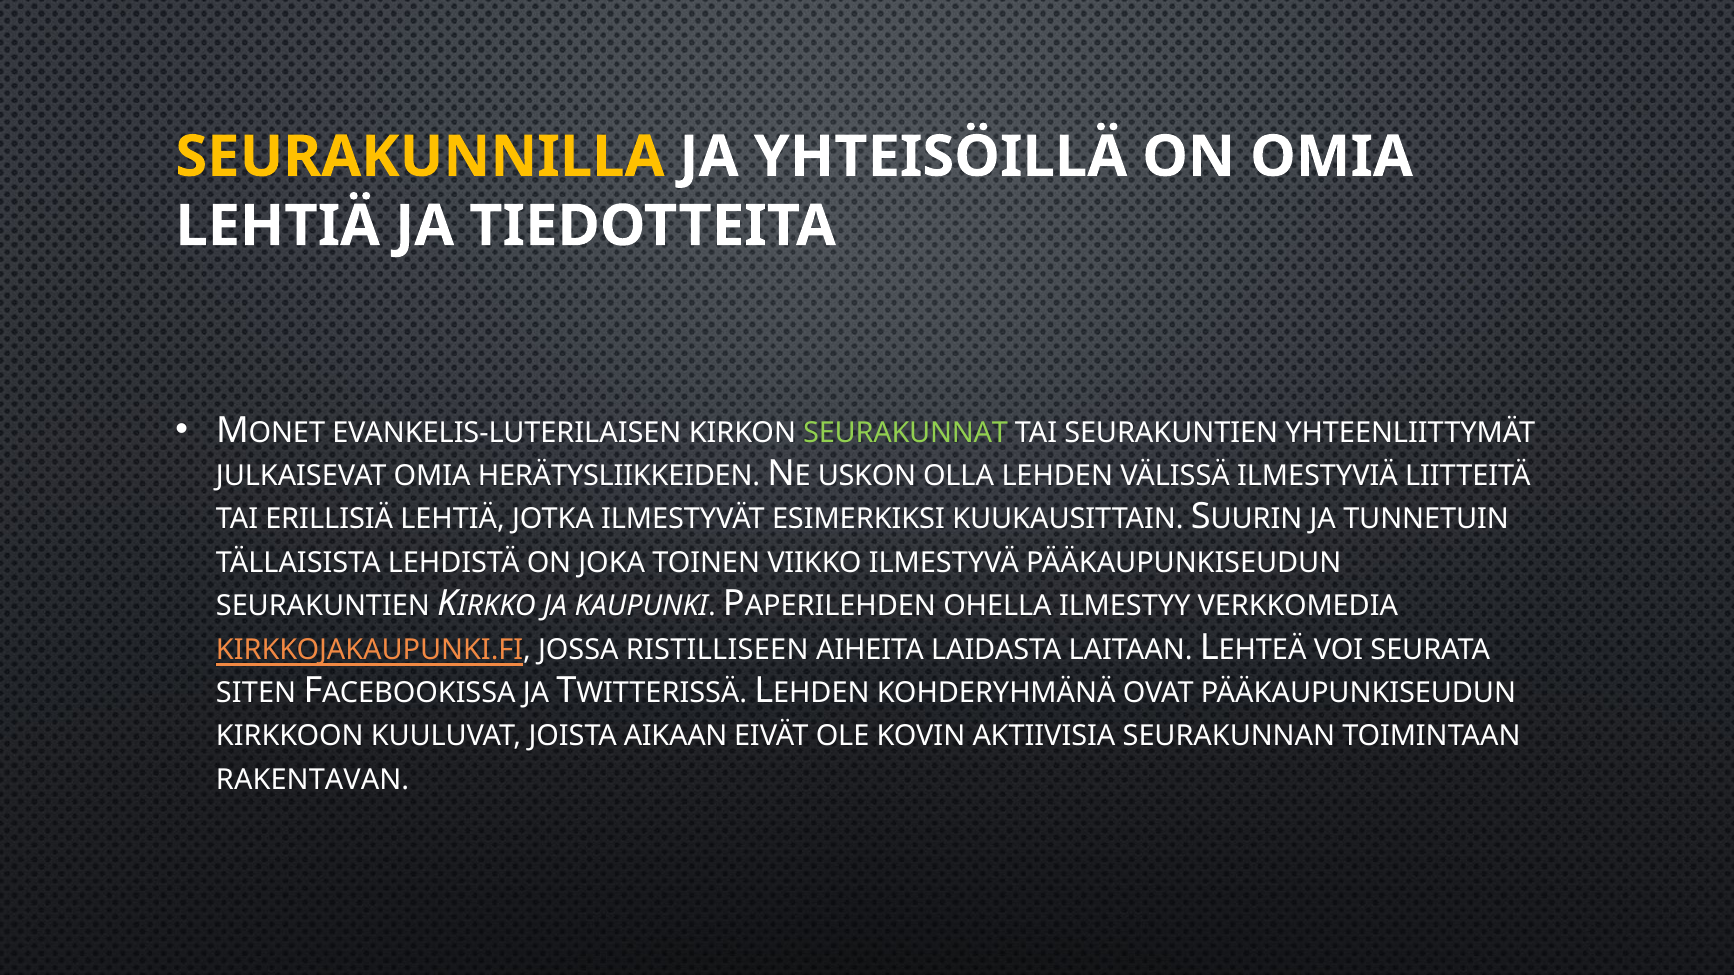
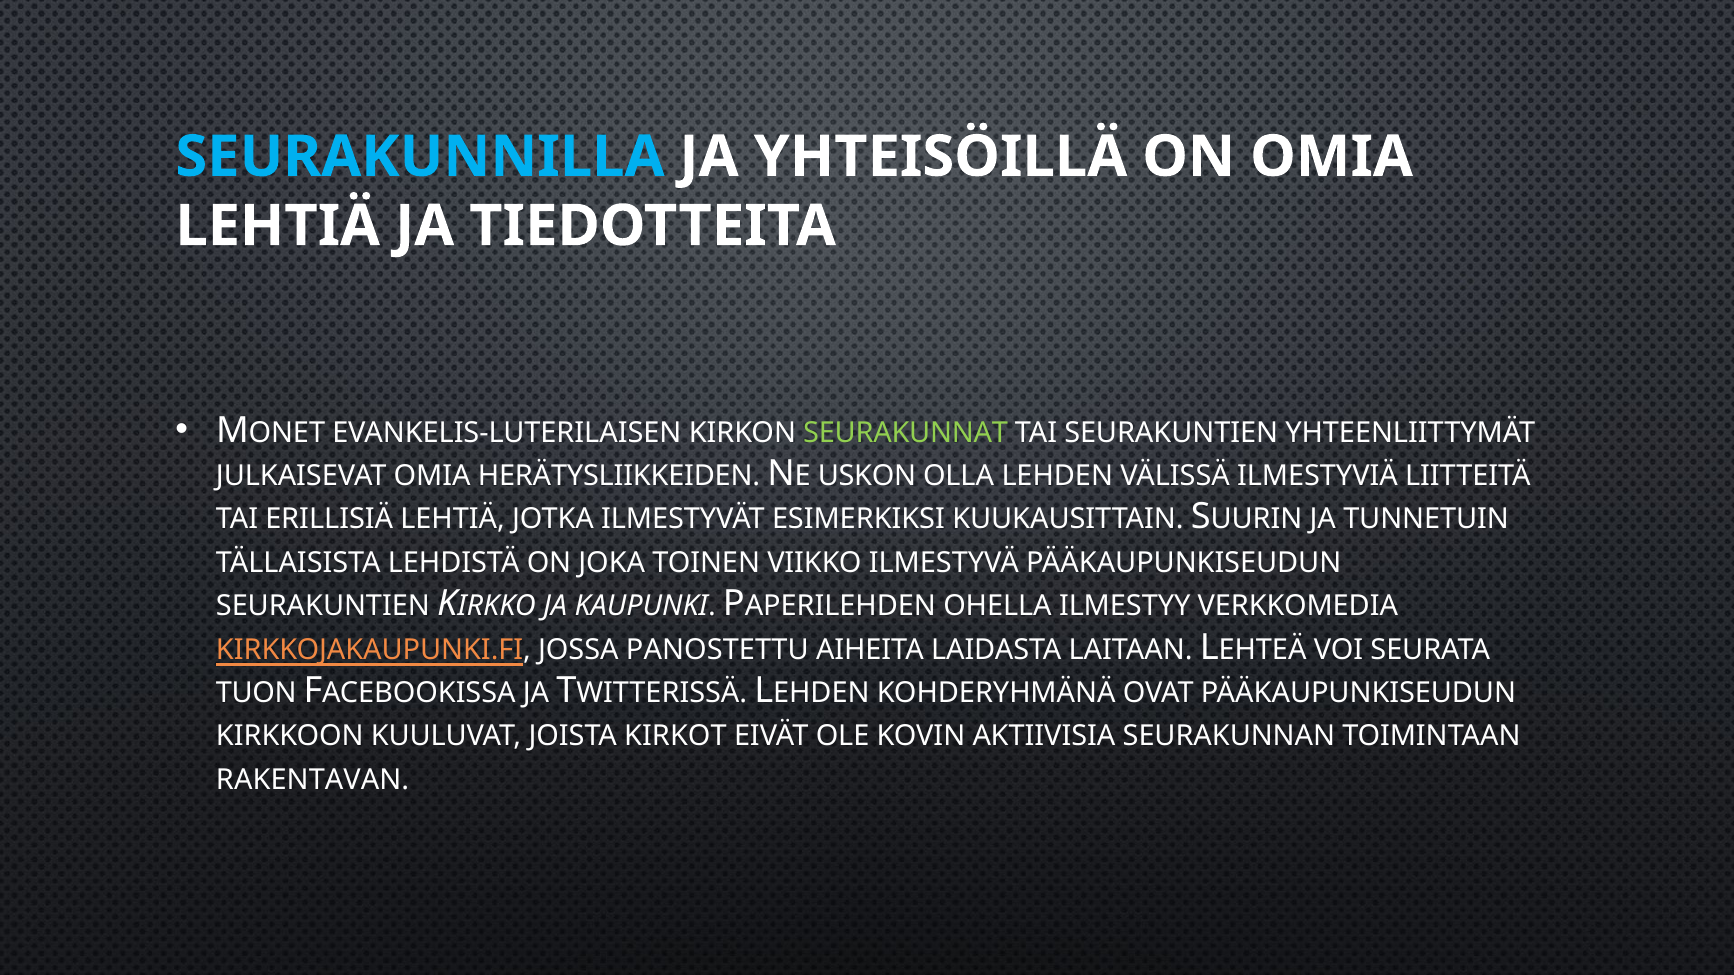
SEURAKUNNILLA colour: yellow -> light blue (420, 157)
RISTILLISEEN: RISTILLISEEN -> PANOSTETTU (717, 650)
SITEN: SITEN -> TUON (256, 693)
AIKAAN: AIKAAN -> KIRKOT (675, 736)
